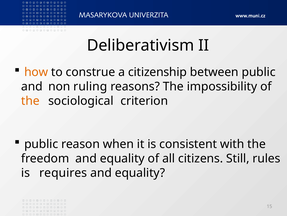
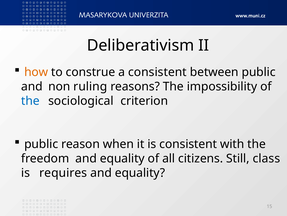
a citizenship: citizenship -> consistent (157, 72)
the colour: orange -> blue (30, 101)
rules: rules -> class (266, 158)
